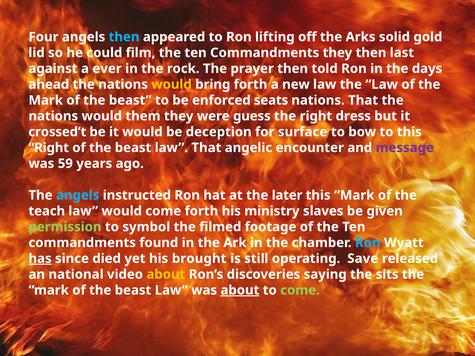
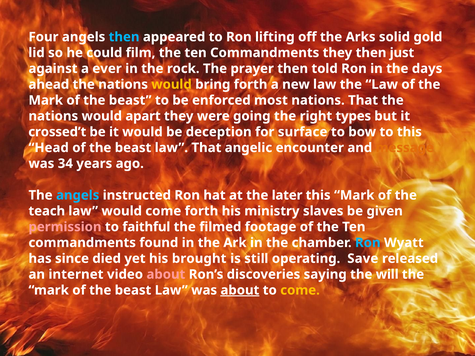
last: last -> just (402, 53)
seats: seats -> most (271, 100)
them: them -> apart (143, 116)
guess: guess -> going (252, 116)
dress: dress -> types (353, 116)
Right: Right -> Head (49, 148)
message colour: purple -> orange (405, 148)
59: 59 -> 34 (65, 164)
permission colour: light green -> pink (65, 227)
symbol: symbol -> faithful (146, 227)
has underline: present -> none (40, 259)
national: national -> internet (76, 275)
about colour: yellow -> pink (166, 275)
sits: sits -> will (387, 275)
come colour: light green -> yellow (300, 290)
